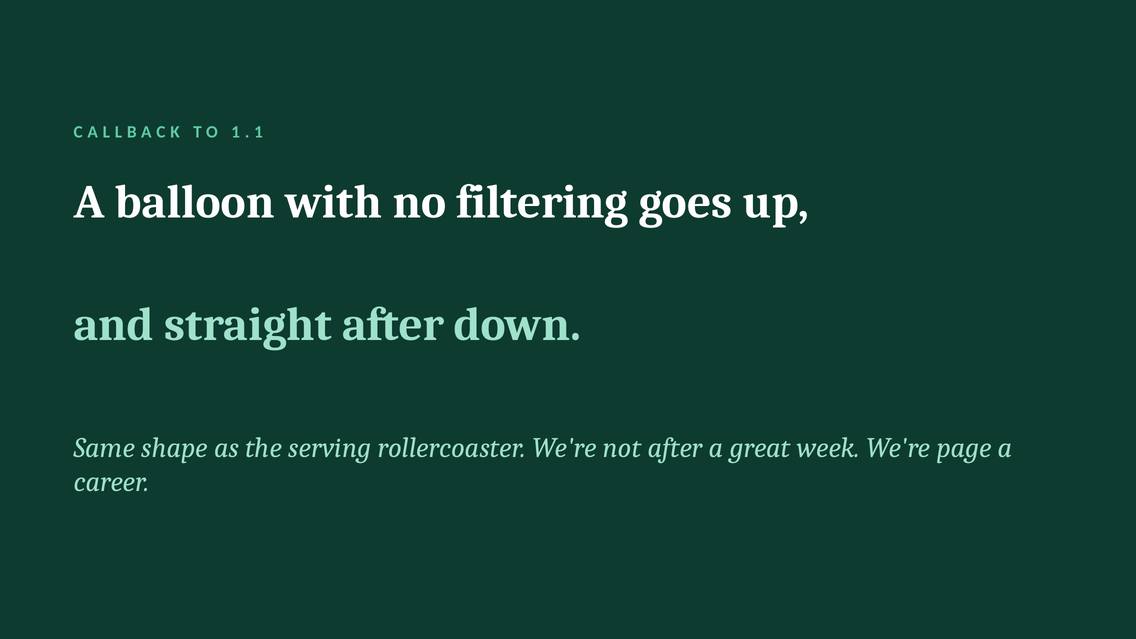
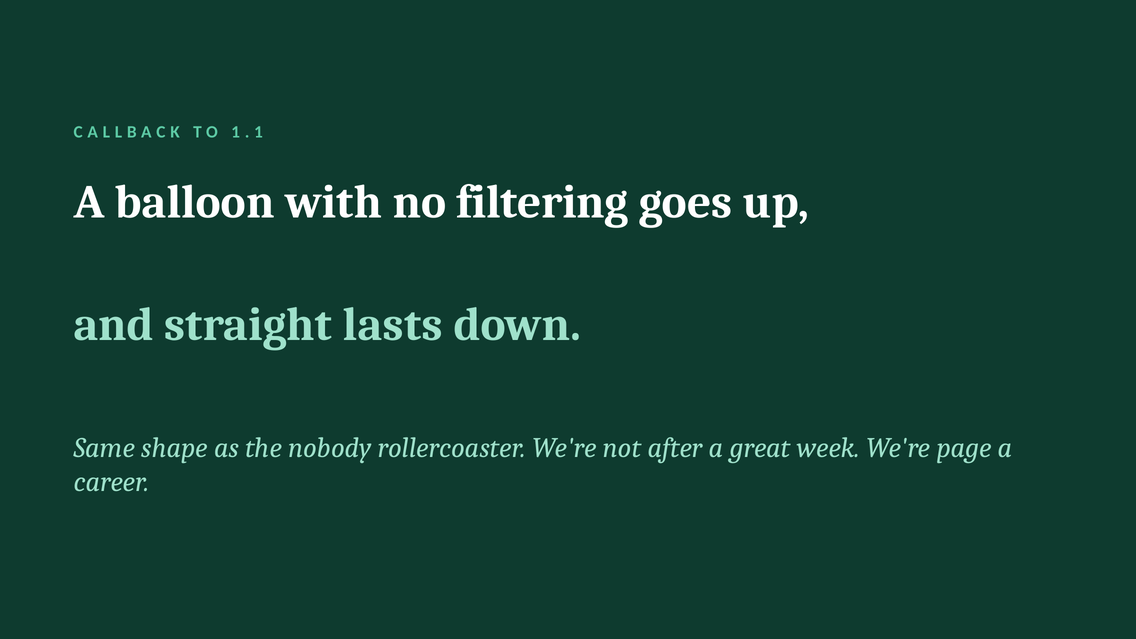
straight after: after -> lasts (393, 325)
serving: serving -> nobody (330, 448)
